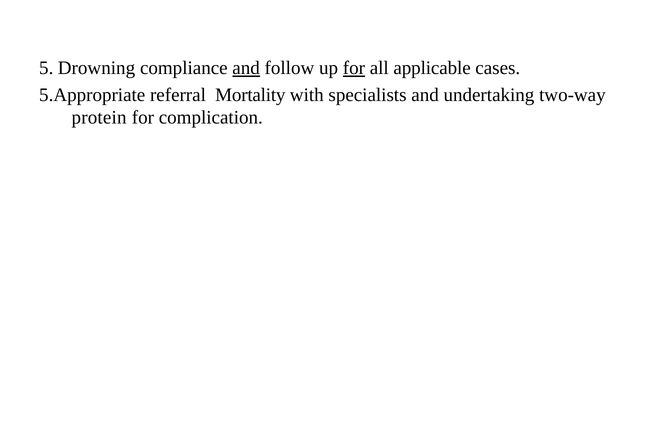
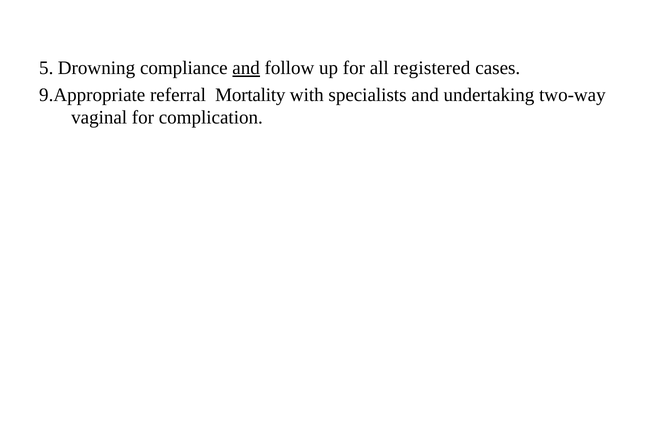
for underline: present -> none (354, 68)
applicable: applicable -> registered (432, 68)
5.Appropriate: 5.Appropriate -> 9.Appropriate (92, 95)
protein: protein -> vaginal (99, 117)
